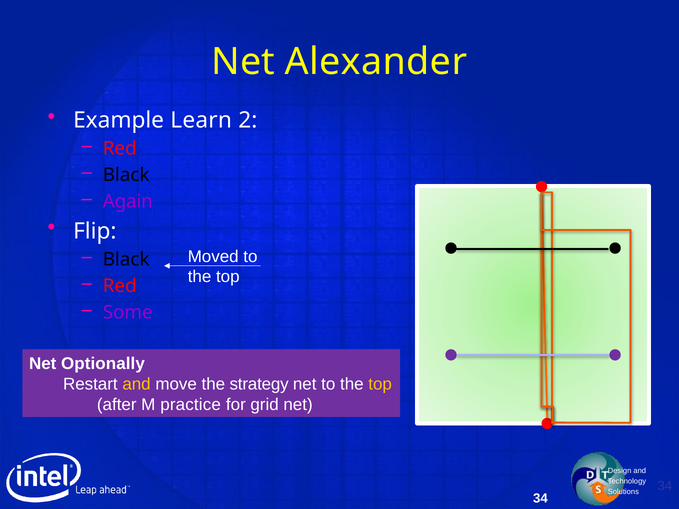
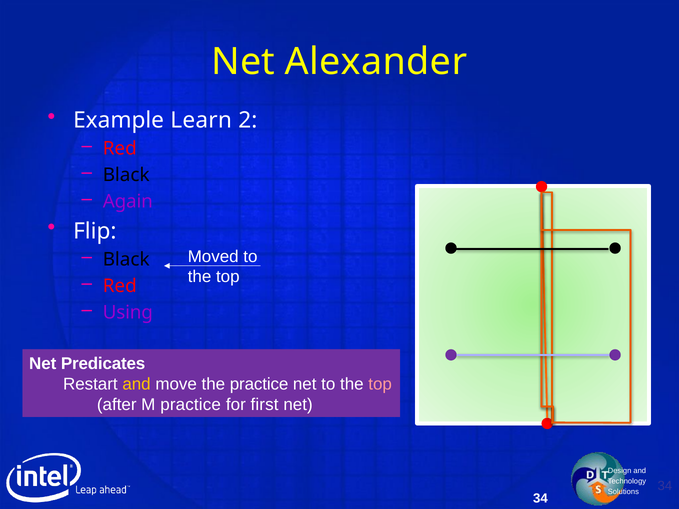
Some: Some -> Using (128, 313)
Optionally: Optionally -> Predicates (103, 364)
the strategy: strategy -> practice (259, 384)
top colour: yellow -> pink (380, 384)
grid: grid -> first (265, 405)
